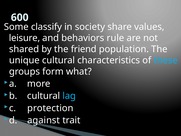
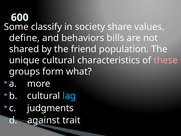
leisure: leisure -> define (24, 38)
rule: rule -> bills (115, 38)
these colour: light blue -> pink (166, 60)
protection: protection -> judgments (50, 108)
